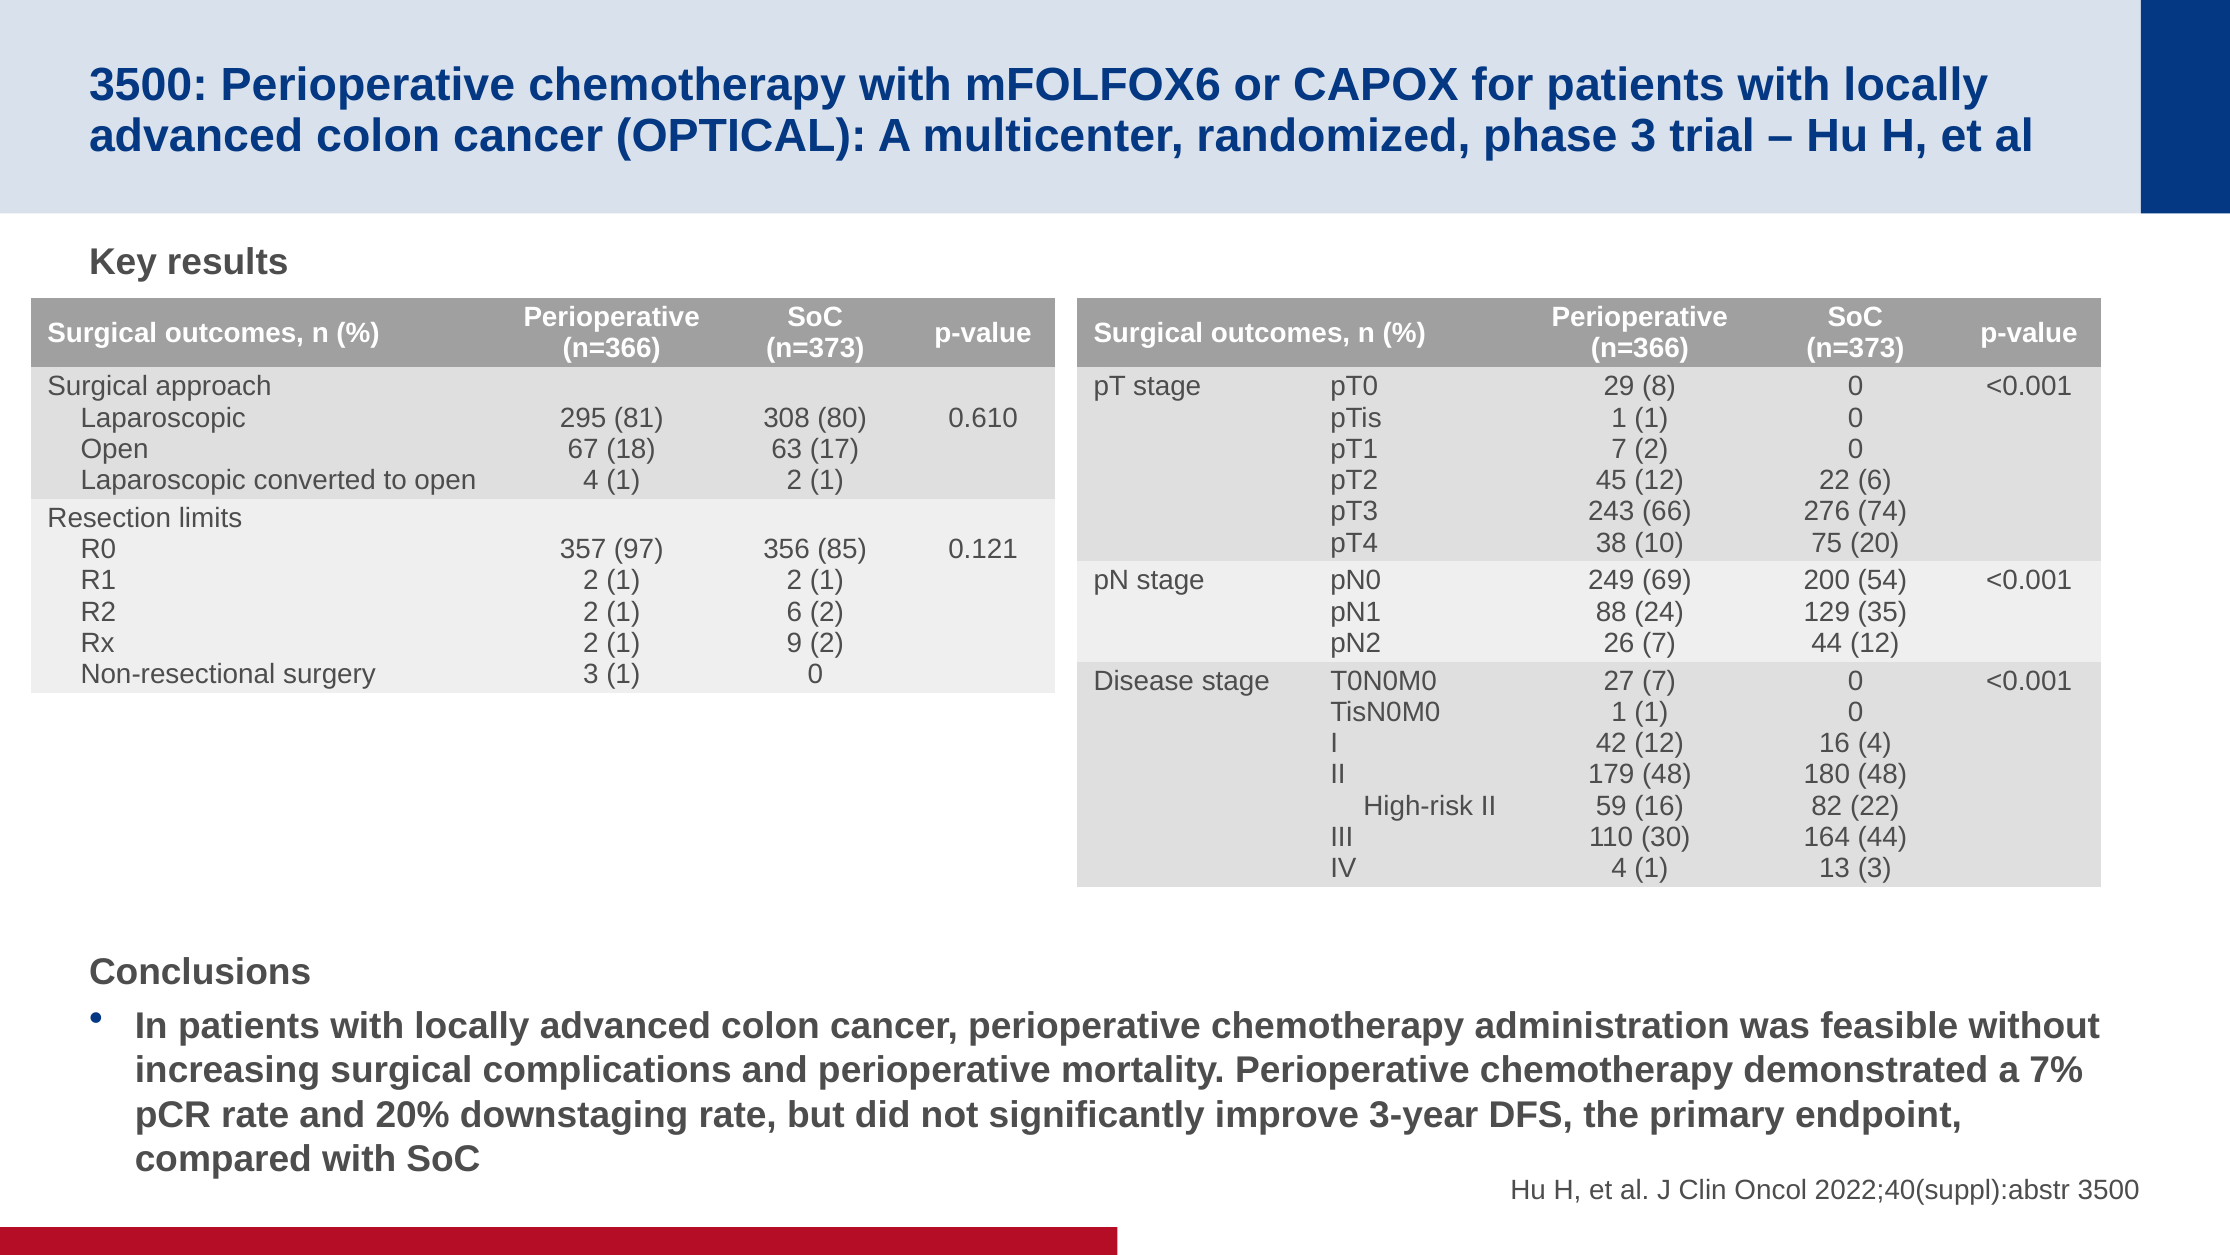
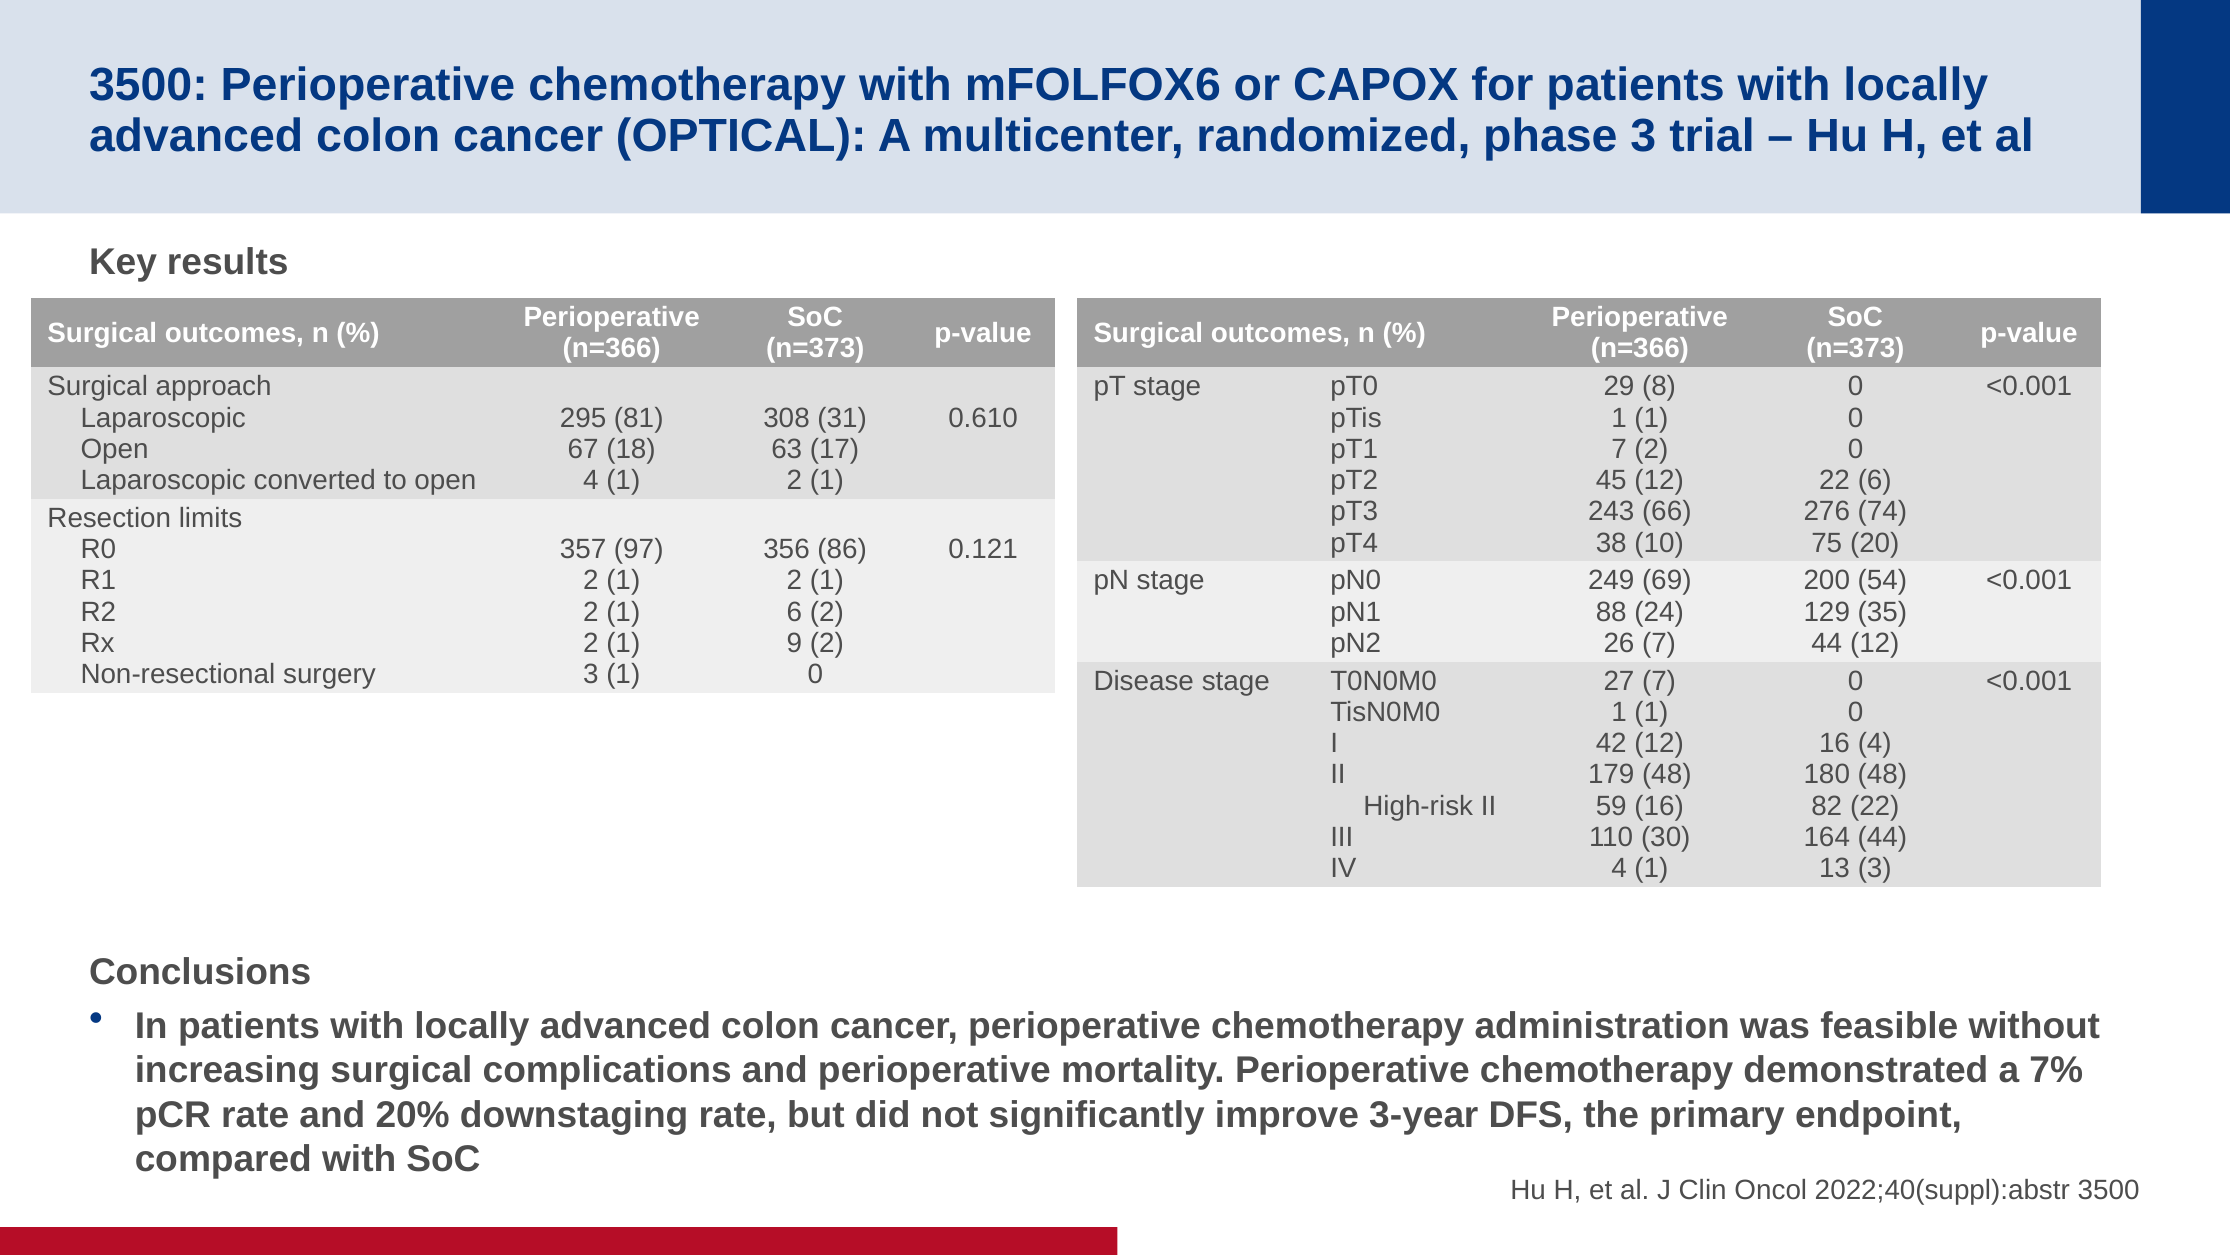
80: 80 -> 31 (842, 418)
85: 85 -> 86 (842, 549)
